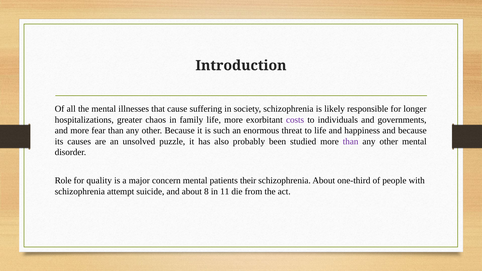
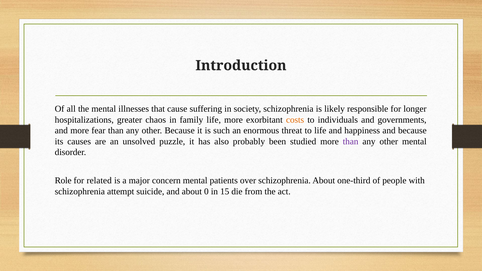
costs colour: purple -> orange (295, 120)
quality: quality -> related (99, 181)
their: their -> over (248, 181)
8: 8 -> 0 (206, 191)
11: 11 -> 15 (225, 191)
